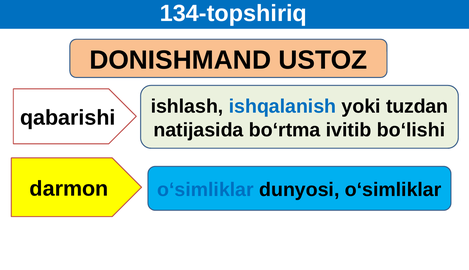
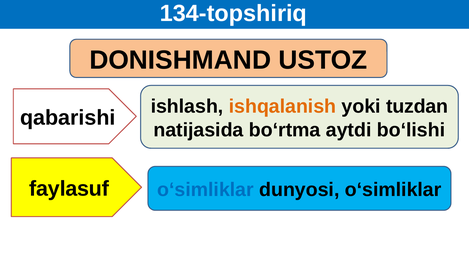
ishqalanish colour: blue -> orange (283, 107)
ivitib: ivitib -> aytdi (349, 130)
darmon: darmon -> faylasuf (69, 189)
